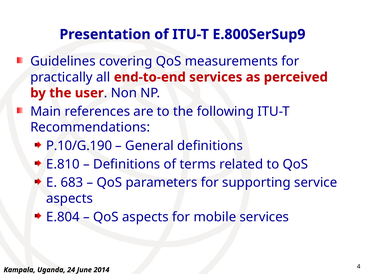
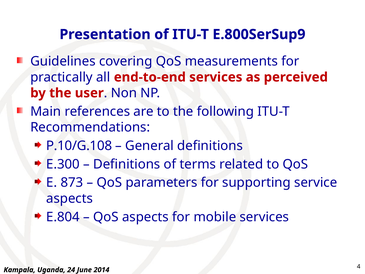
P.10/G.190: P.10/G.190 -> P.10/G.108 (79, 146)
E.810: E.810 -> E.300 (63, 164)
683: 683 -> 873 (72, 182)
